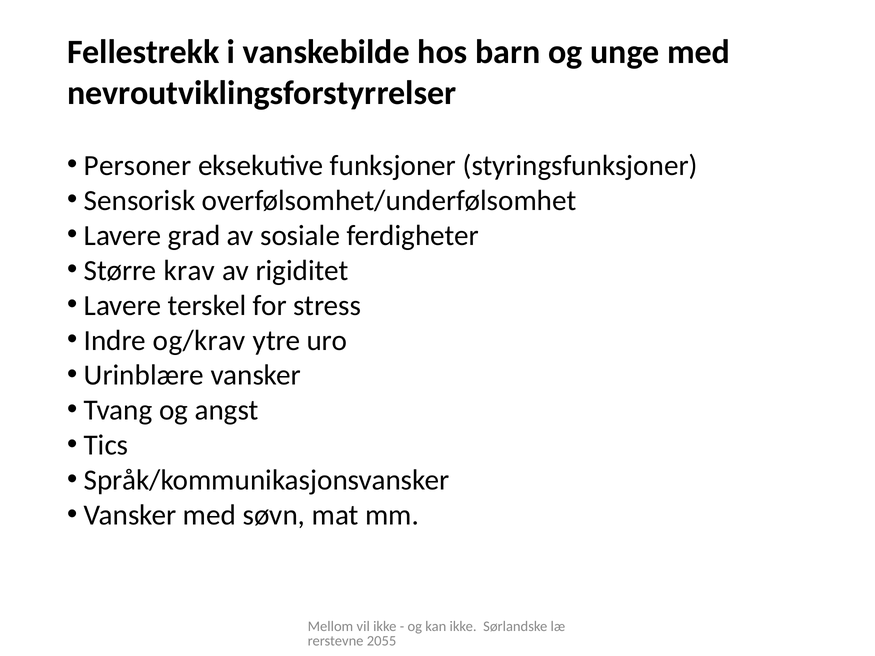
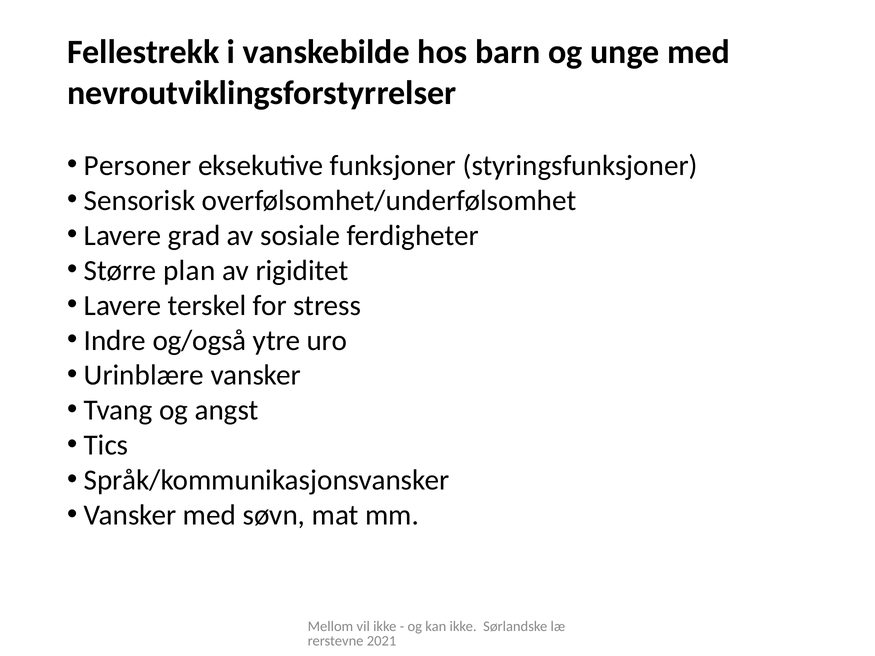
krav: krav -> plan (189, 271)
og/krav: og/krav -> og/også (199, 341)
2055: 2055 -> 2021 (382, 641)
